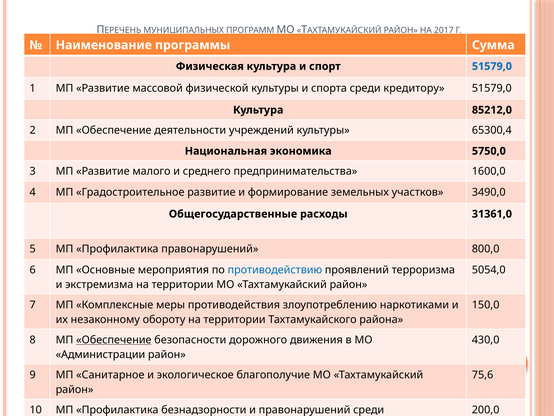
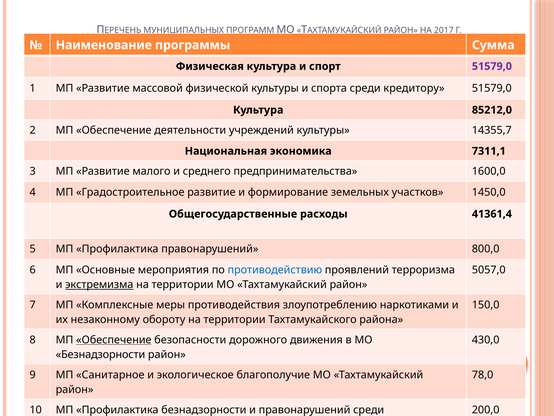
51579,0 colour: blue -> purple (492, 66)
65300,4: 65300,4 -> 14355,7 (492, 130)
5750,0: 5750,0 -> 7311,1 (489, 151)
3490,0: 3490,0 -> 1450,0 (489, 192)
31361,0: 31361,0 -> 41361,4 (492, 214)
5054,0: 5054,0 -> 5057,0 (489, 270)
экстремизма underline: none -> present (99, 284)
Администрации: Администрации -> Безнадзорности (100, 354)
75,6: 75,6 -> 78,0 (483, 374)
